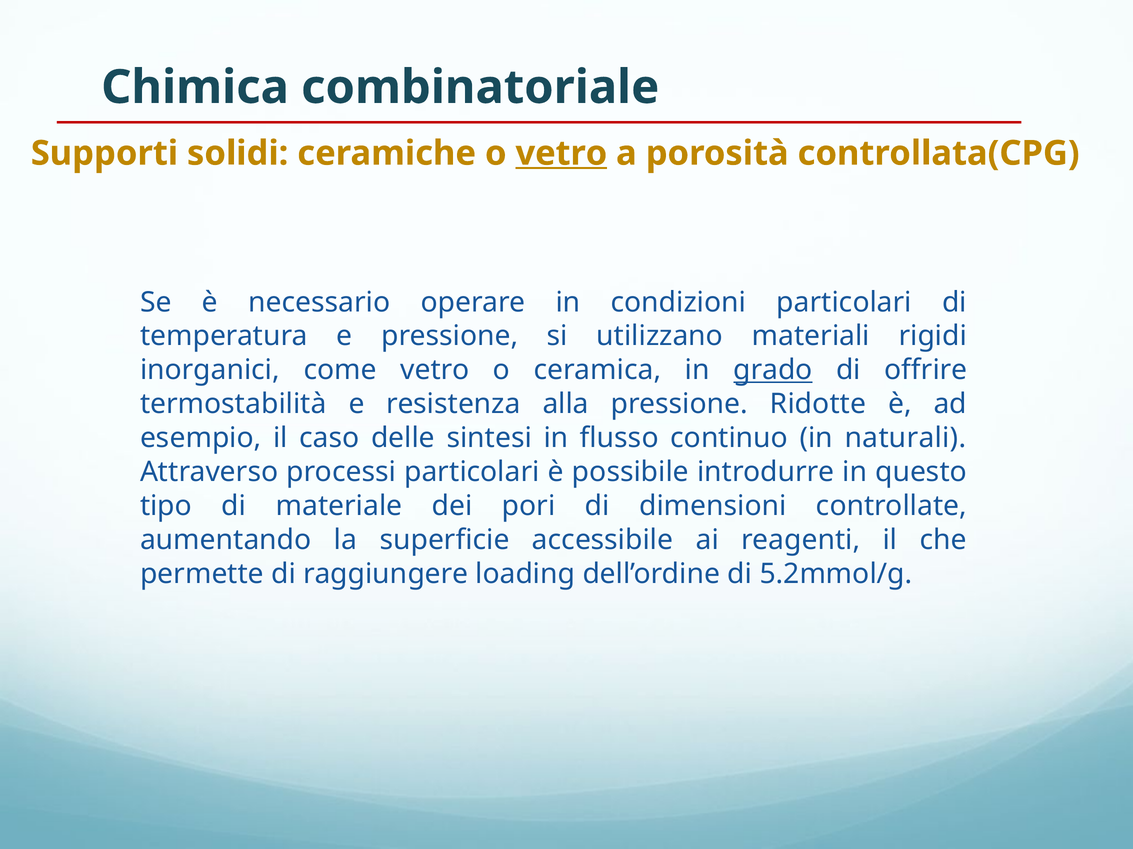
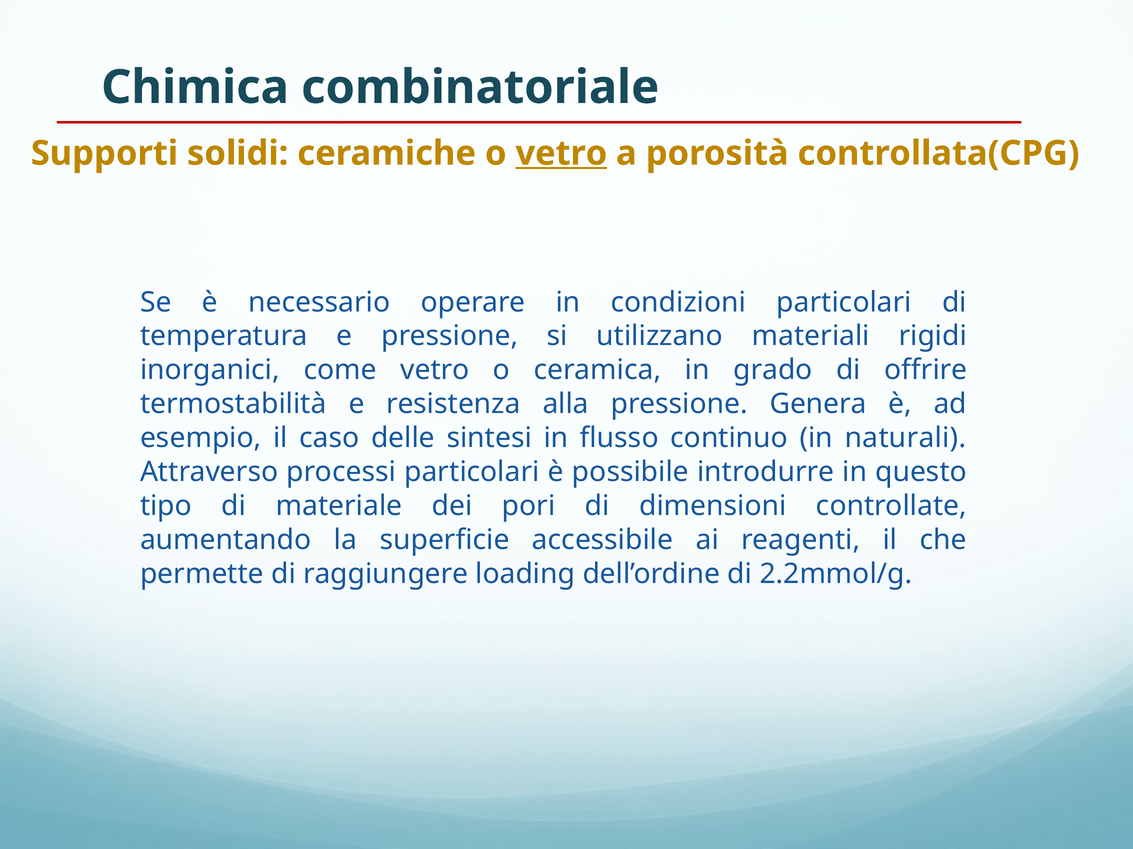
grado underline: present -> none (773, 370)
Ridotte: Ridotte -> Genera (818, 404)
5.2mmol/g: 5.2mmol/g -> 2.2mmol/g (836, 574)
